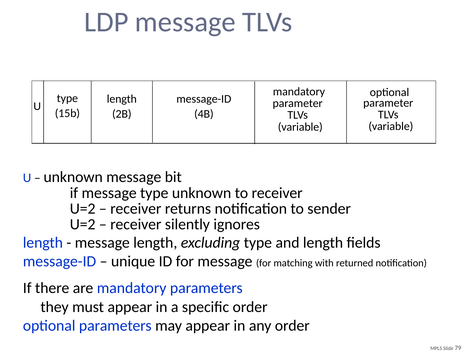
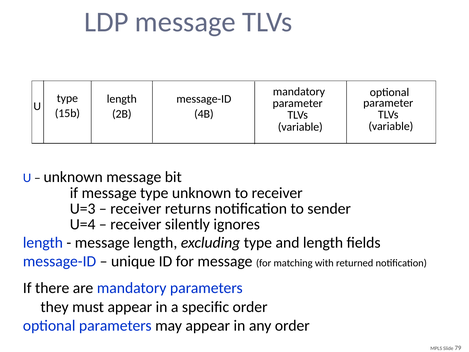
U=2: U=2 -> U=3 (83, 208)
U=2: U=2 -> U=4 (83, 224)
